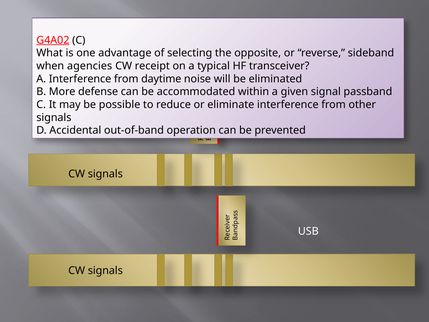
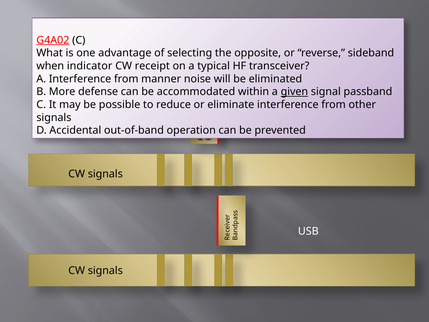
agencies: agencies -> indicator (90, 66)
daytime: daytime -> manner (161, 79)
given underline: none -> present (294, 92)
